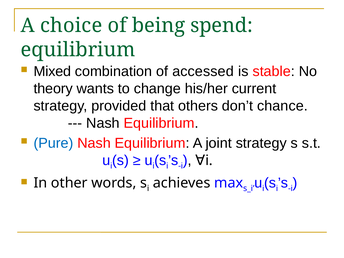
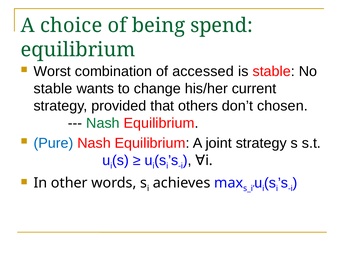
Mixed: Mixed -> Worst (52, 72)
theory: theory -> stable (53, 89)
chance: chance -> chosen (282, 106)
Nash colour: black -> green (103, 123)
